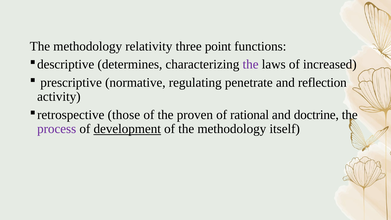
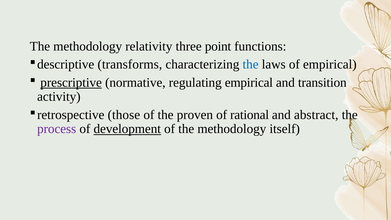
determines: determines -> transforms (130, 64)
the colour: purple -> blue (251, 64)
of increased: increased -> empirical (330, 64)
prescriptive underline: none -> present (71, 83)
regulating penetrate: penetrate -> empirical (249, 83)
reflection: reflection -> transition (322, 83)
doctrine: doctrine -> abstract (316, 115)
